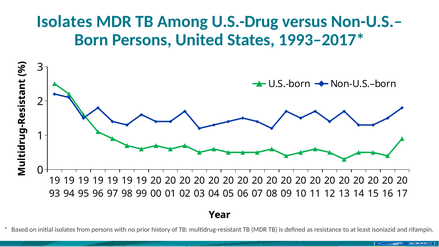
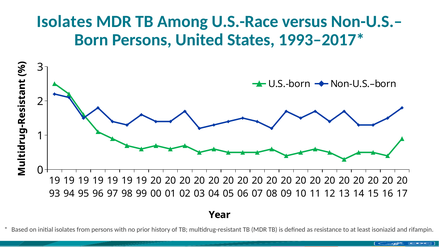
U.S.-Drug: U.S.-Drug -> U.S.-Race (245, 22)
